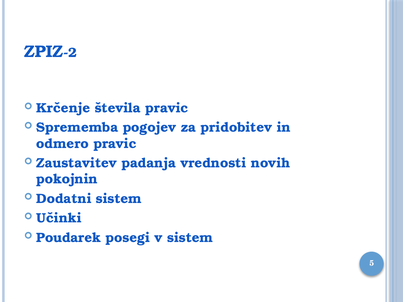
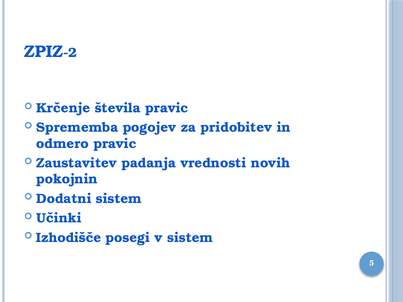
Poudarek: Poudarek -> Izhodišče (69, 238)
